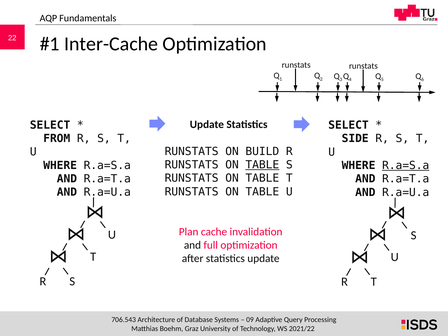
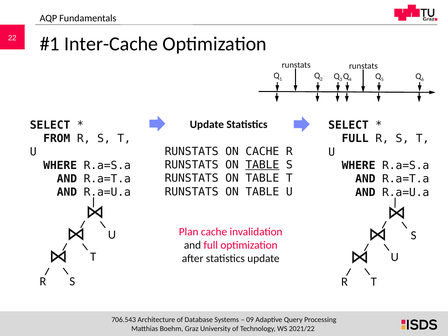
SIDE: SIDE -> FULL (355, 139)
ON BUILD: BUILD -> CACHE (262, 151)
R.a=S.a underline: present -> none (406, 165)
